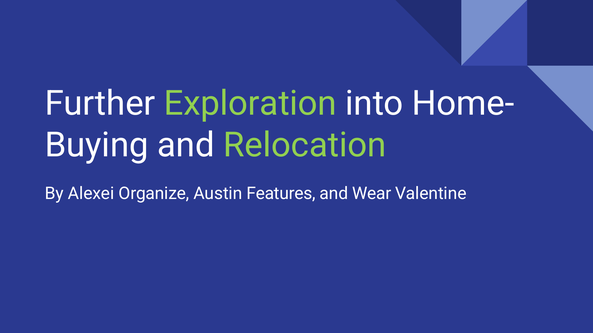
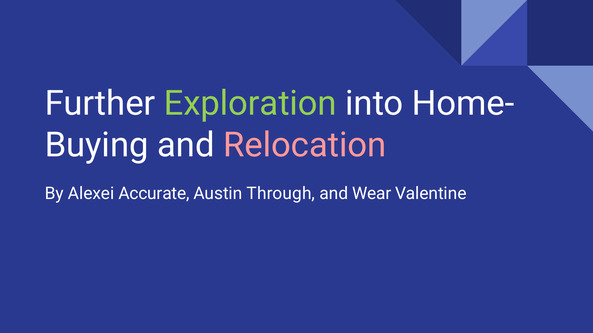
Relocation colour: light green -> pink (305, 145)
Organize: Organize -> Accurate (154, 194)
Features: Features -> Through (281, 194)
